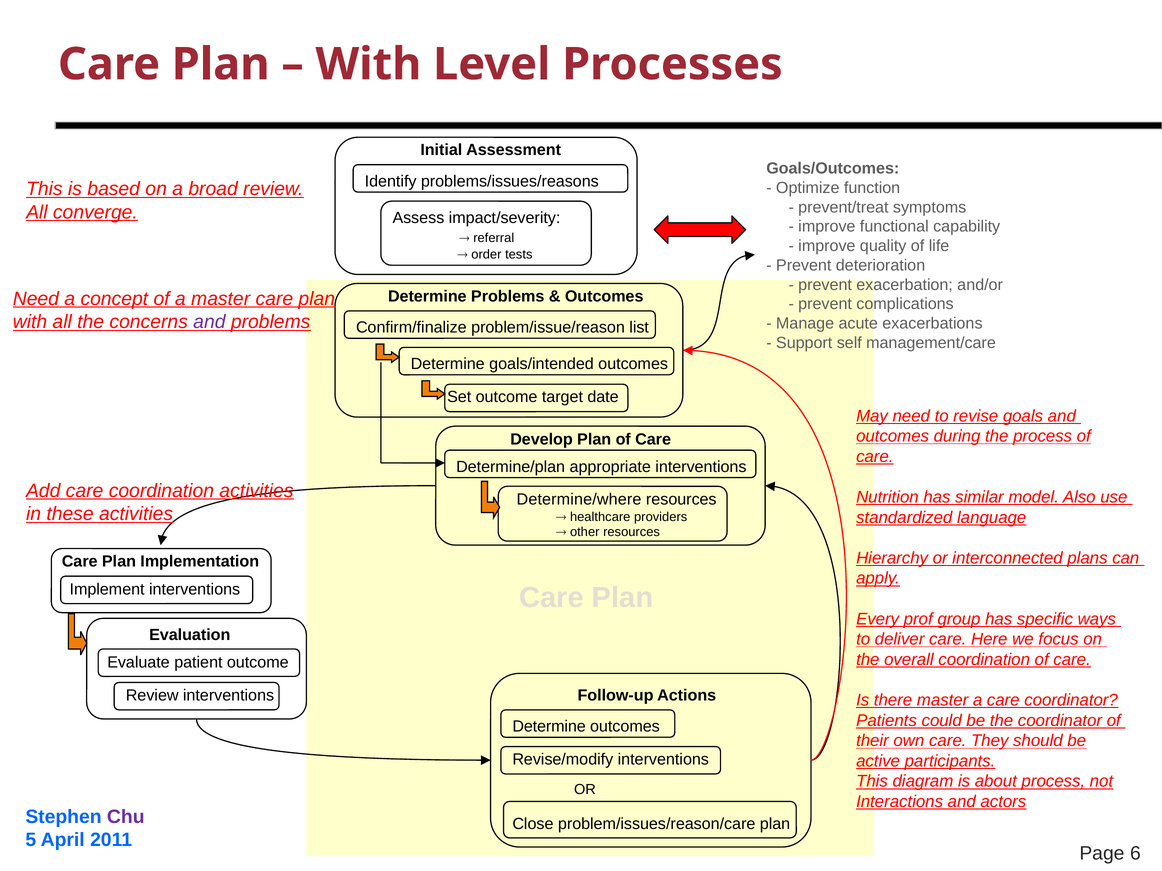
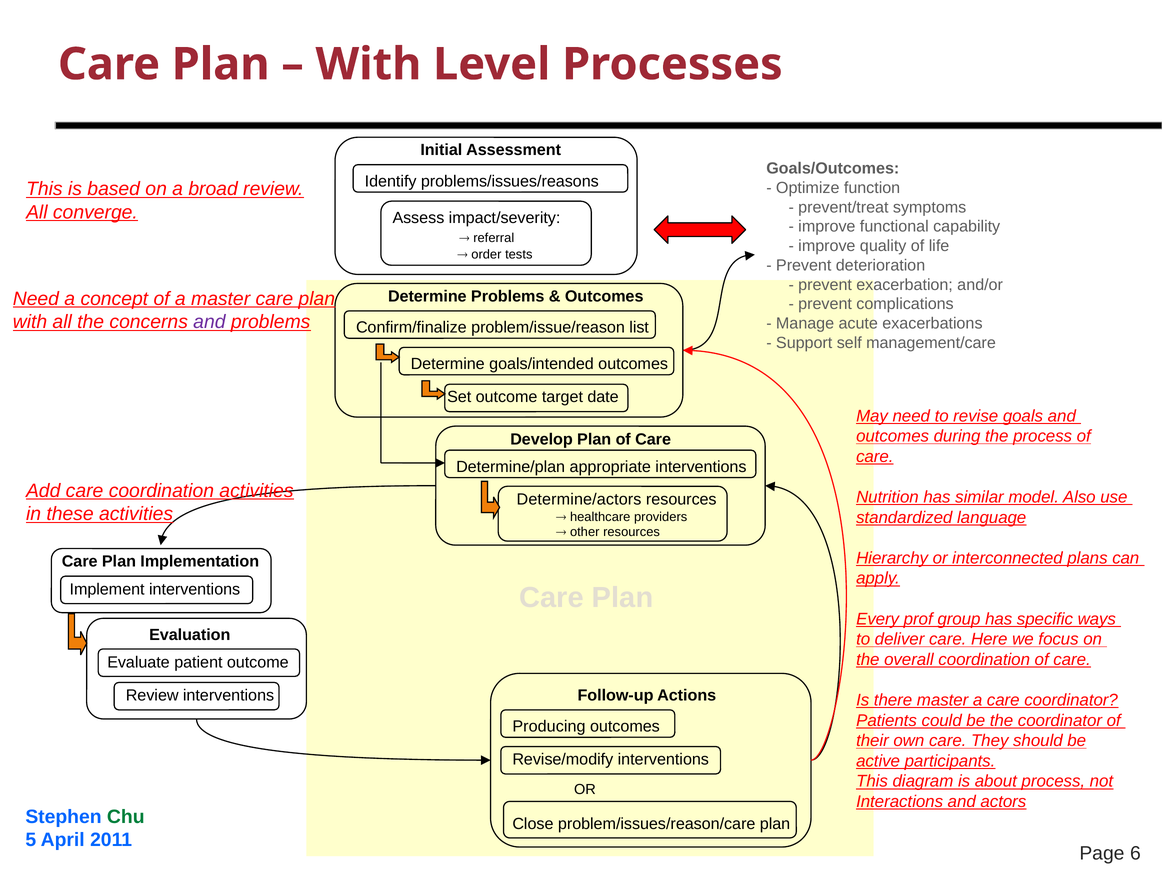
Determine/where: Determine/where -> Determine/actors (579, 500)
Determine: Determine -> Producing (549, 727)
Chu colour: purple -> green (126, 817)
